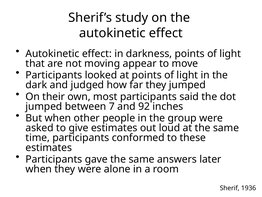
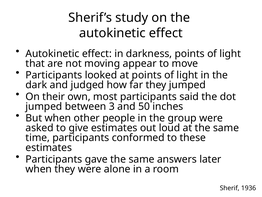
7: 7 -> 3 (112, 106)
92: 92 -> 50 (144, 106)
